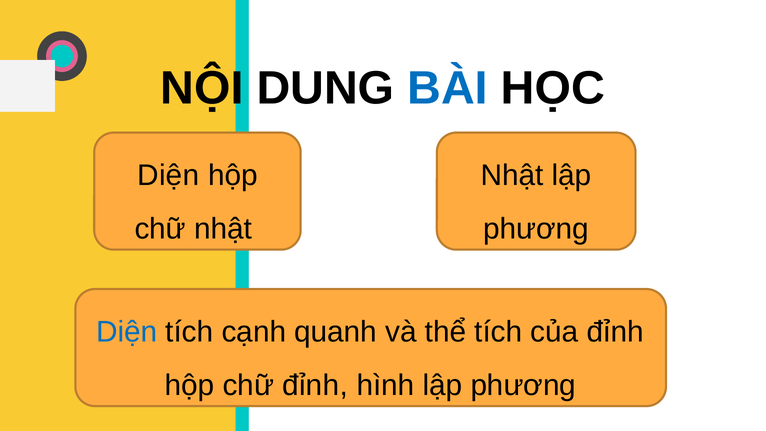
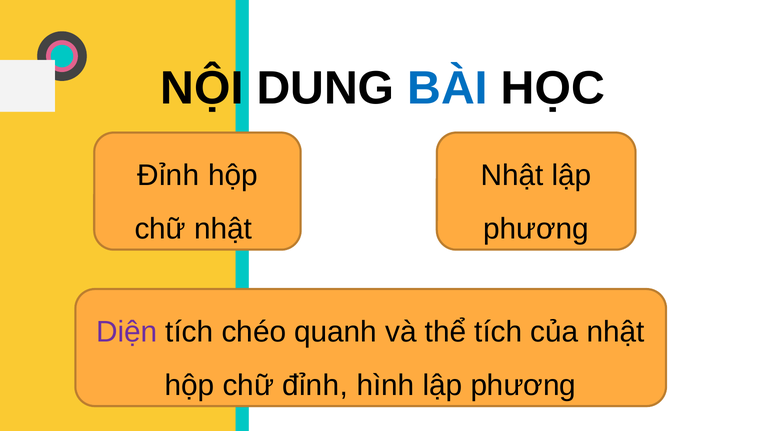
Diện: Diện -> Đỉnh (168, 175)
Diện colour: blue -> purple (127, 332)
cạnh: cạnh -> chéo (254, 332)
của đỉnh: đỉnh -> nhật (616, 332)
